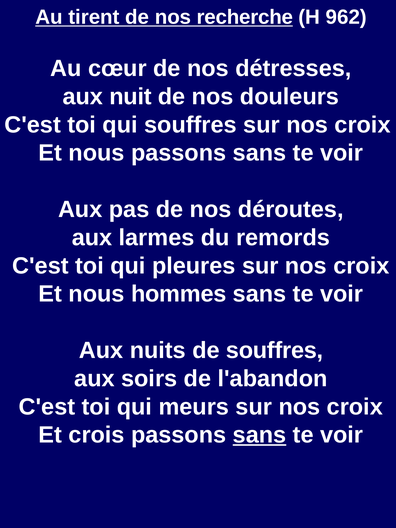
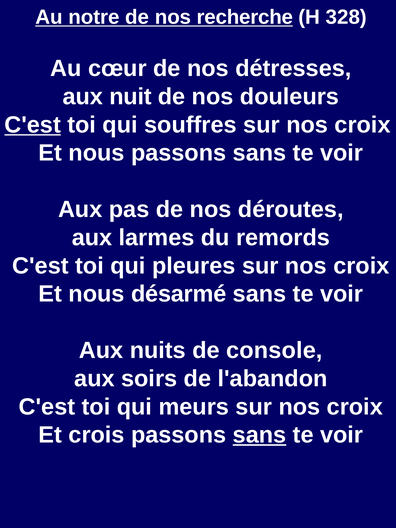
tirent: tirent -> notre (94, 17)
962: 962 -> 328 (346, 17)
C'est underline: none -> present (33, 125)
hommes: hommes -> désarmé (179, 294)
de souffres: souffres -> console (274, 350)
